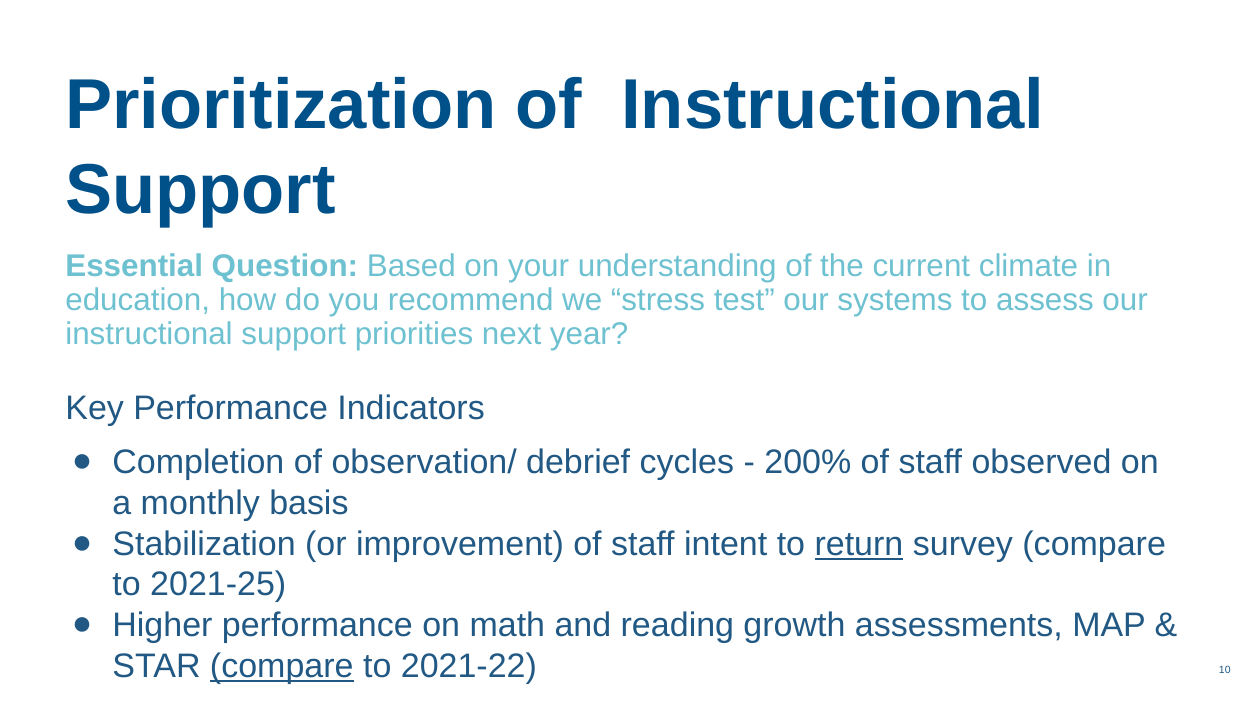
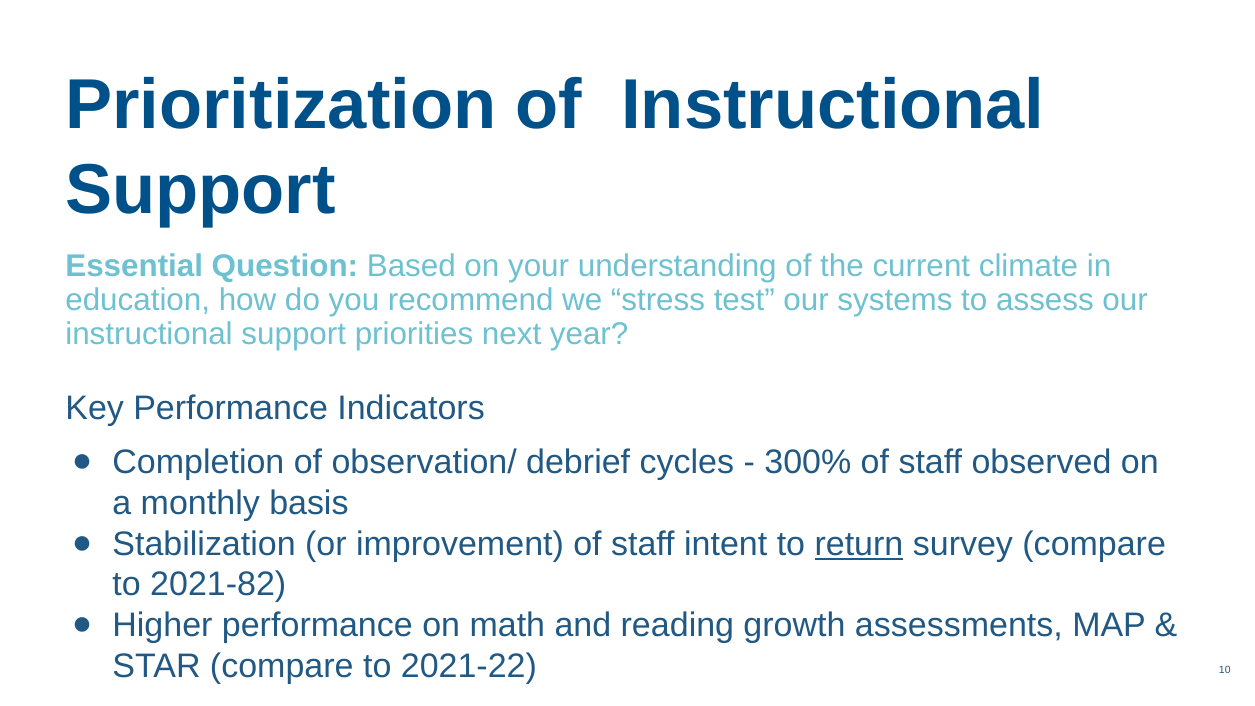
200%: 200% -> 300% (808, 462)
2021-25: 2021-25 -> 2021-82 (218, 585)
compare underline: present -> none (282, 666)
